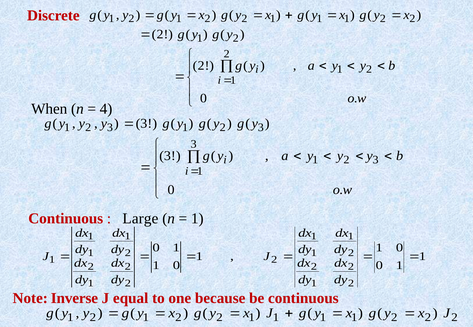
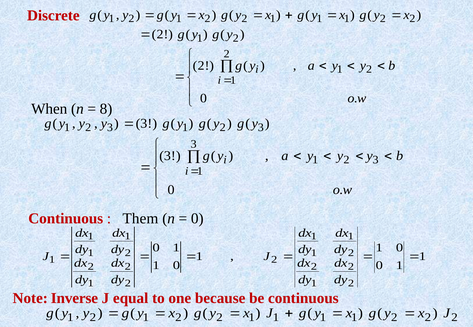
4: 4 -> 8 (106, 109)
Large: Large -> Them (140, 219)
1: 1 -> 0 (197, 219)
